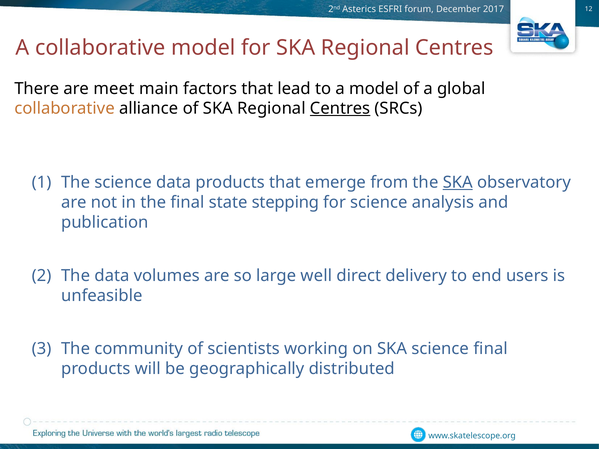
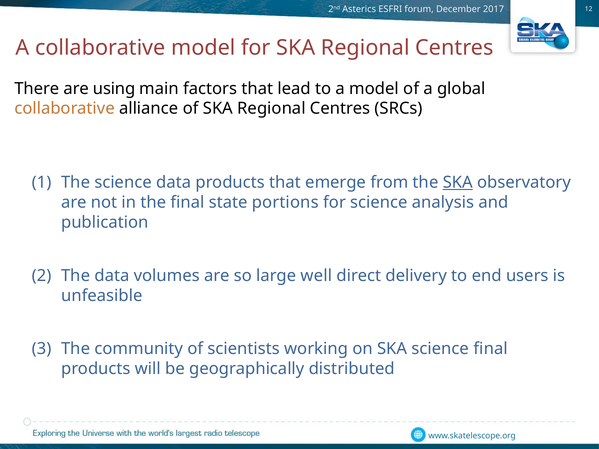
meet: meet -> using (114, 89)
Centres underline: present -> none (340, 109)
stepping: stepping -> portions (285, 202)
